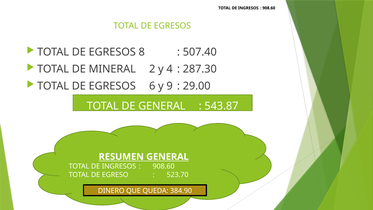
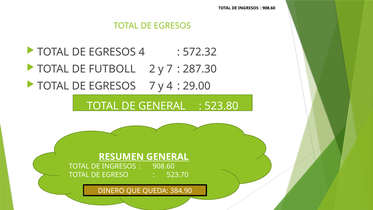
EGRESOS 8: 8 -> 4 (142, 52)
507.40: 507.40 -> 572.32 (200, 52)
MINERAL: MINERAL -> FUTBOLL (112, 69)
y 4: 4 -> 7 (170, 69)
EGRESOS 6: 6 -> 7 (152, 86)
y 9: 9 -> 4 (170, 86)
543.87: 543.87 -> 523.80 (221, 106)
